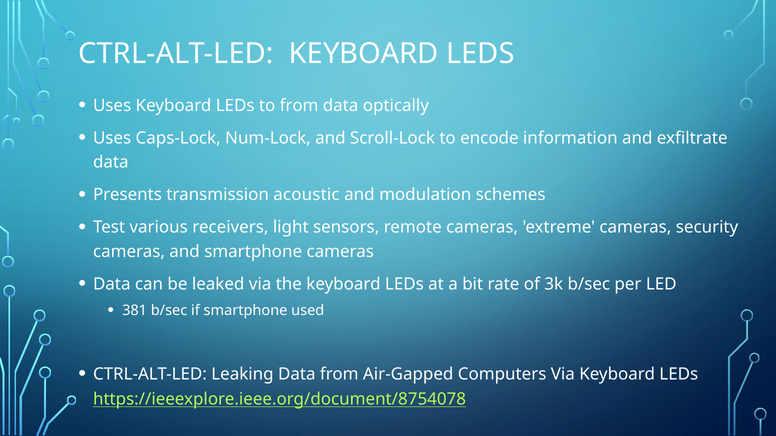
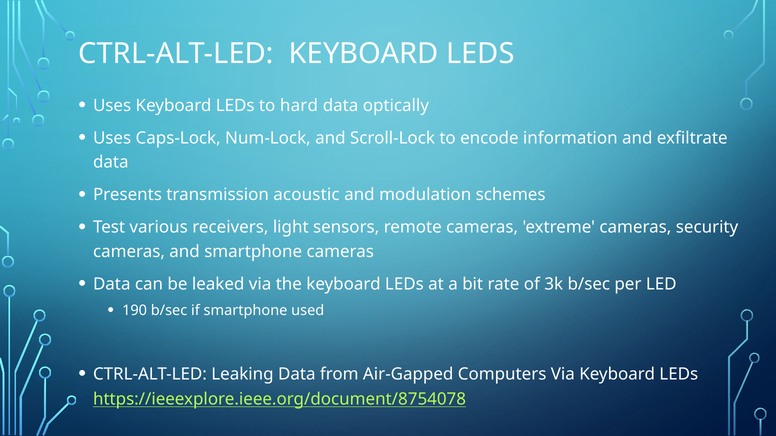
to from: from -> hard (299, 106)
381: 381 -> 190 (135, 311)
